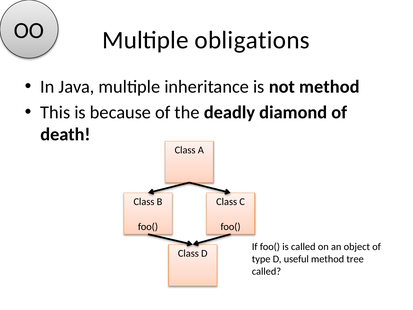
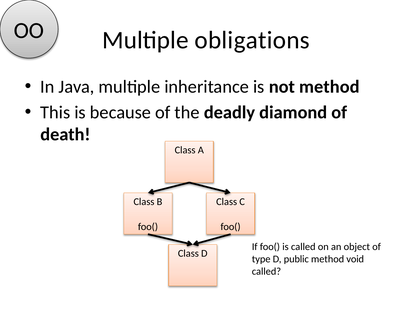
useful: useful -> public (296, 259)
tree: tree -> void (355, 259)
